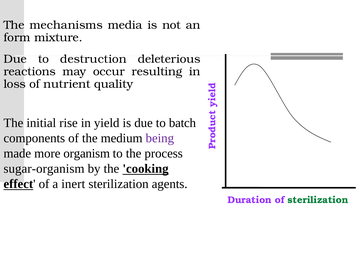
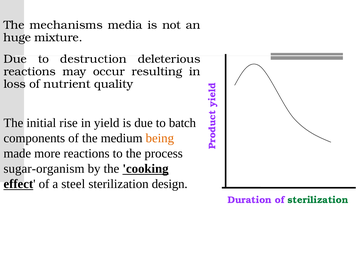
form: form -> huge (17, 38)
being colour: purple -> orange (160, 138)
more organism: organism -> reactions (87, 154)
inert: inert -> steel (73, 184)
agents: agents -> design (170, 184)
